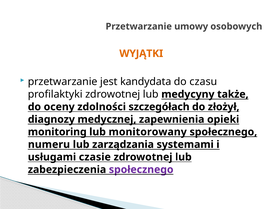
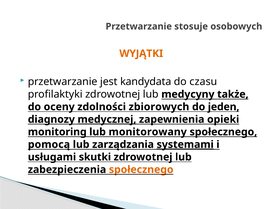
umowy: umowy -> stosuje (191, 26)
szczegółach: szczegółach -> zbiorowych (159, 107)
złożył: złożył -> jeden (224, 107)
numeru: numeru -> pomocą (49, 145)
systemami underline: none -> present (185, 145)
czasie: czasie -> skutki (95, 157)
społecznego colour: purple -> orange (141, 170)
